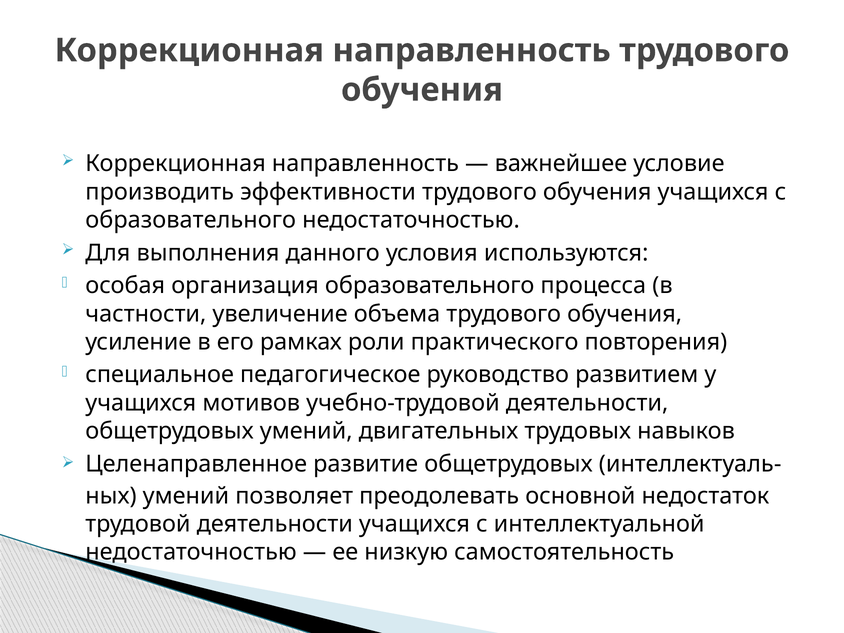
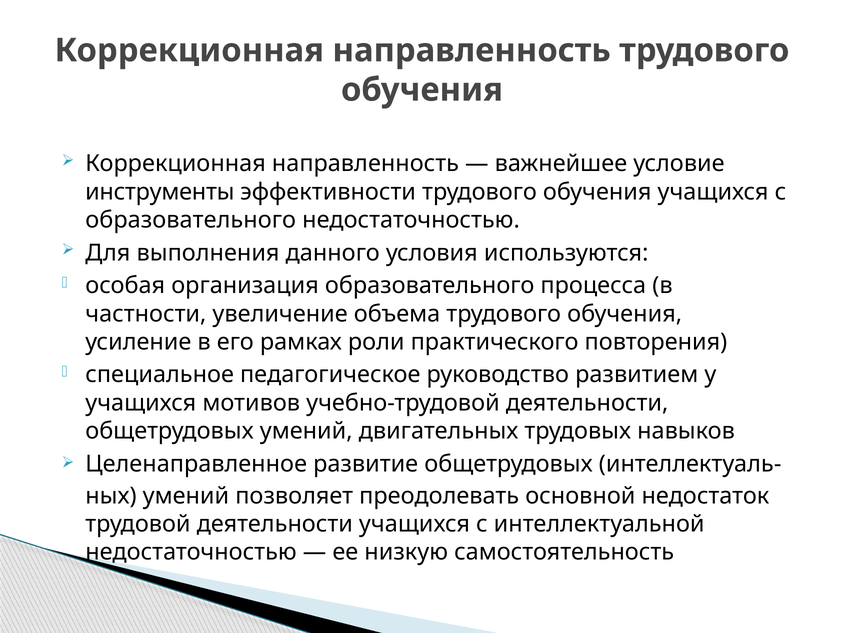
производить: производить -> инструменты (160, 192)
